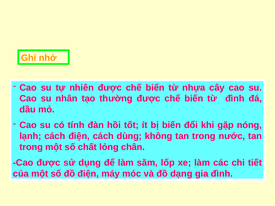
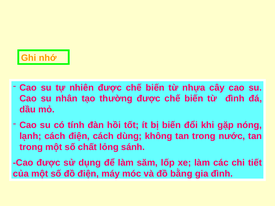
chân: chân -> sánh (133, 147)
dạng: dạng -> bằng (181, 174)
